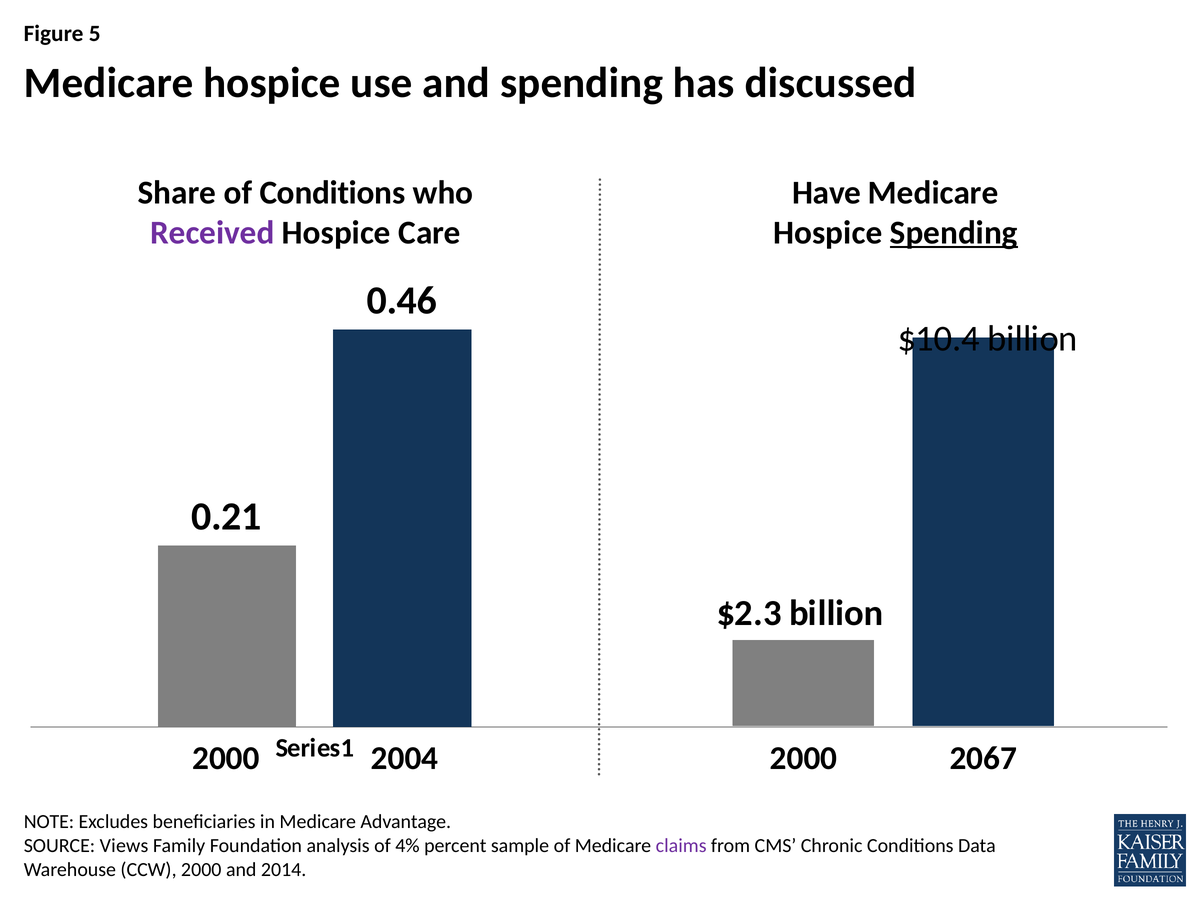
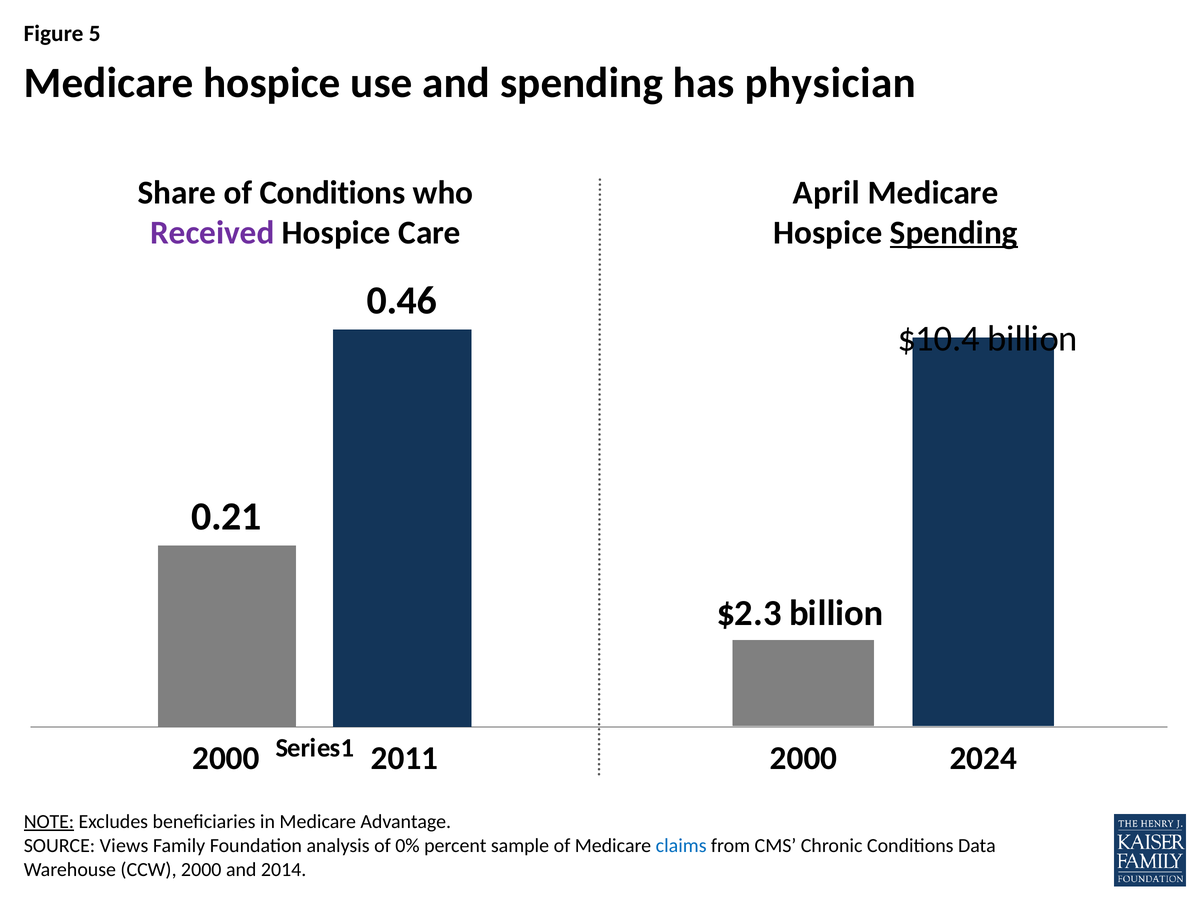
discussed: discussed -> physician (830, 83)
Have: Have -> April (826, 193)
2004: 2004 -> 2011 (405, 759)
2067: 2067 -> 2024 (983, 759)
NOTE underline: none -> present (49, 822)
4%: 4% -> 0% (407, 846)
claims colour: purple -> blue (681, 846)
